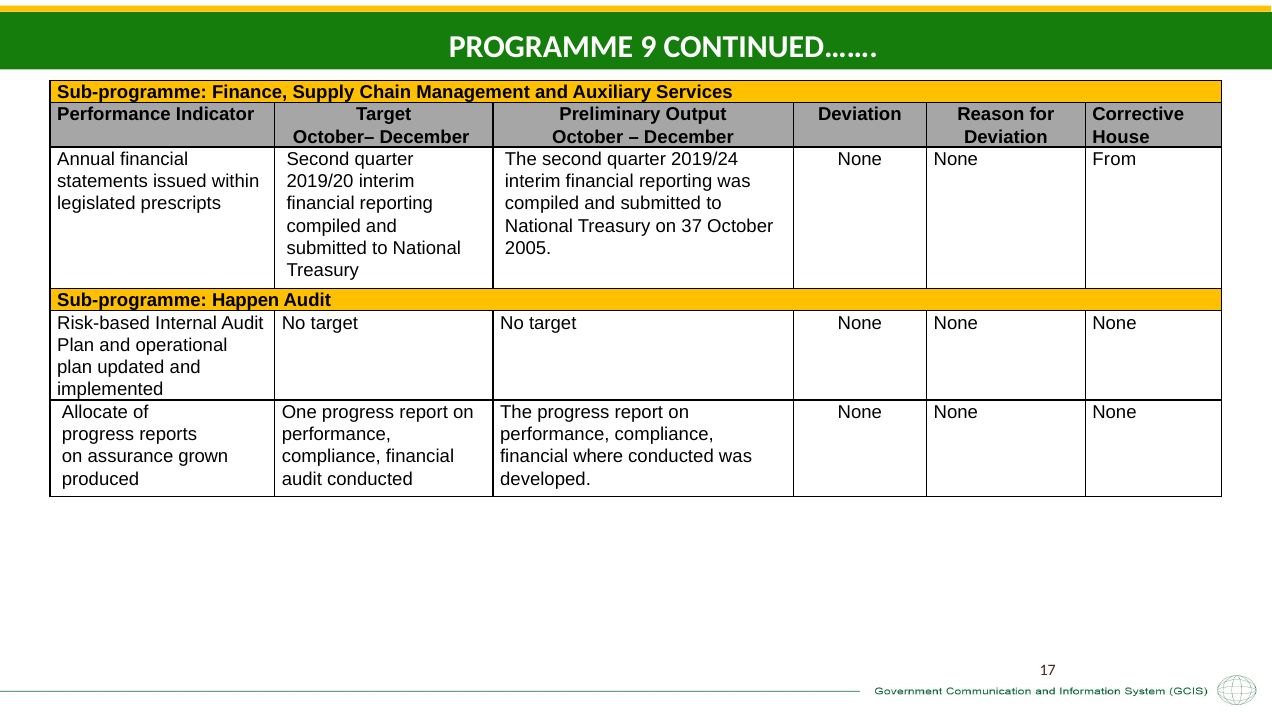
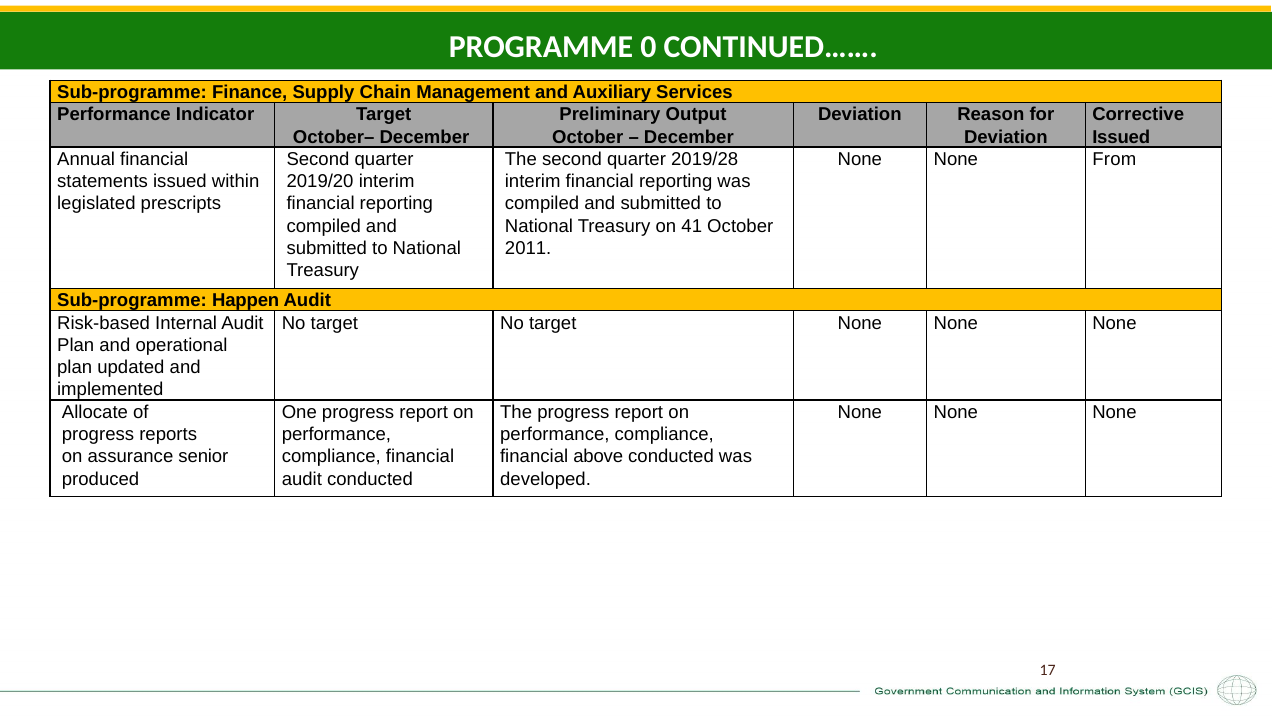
9: 9 -> 0 (648, 47)
House: House -> Issued (1121, 137)
2019/24: 2019/24 -> 2019/28 (705, 159)
37: 37 -> 41 (692, 226)
2005: 2005 -> 2011 (528, 248)
grown: grown -> senior (203, 456)
where: where -> above (598, 456)
